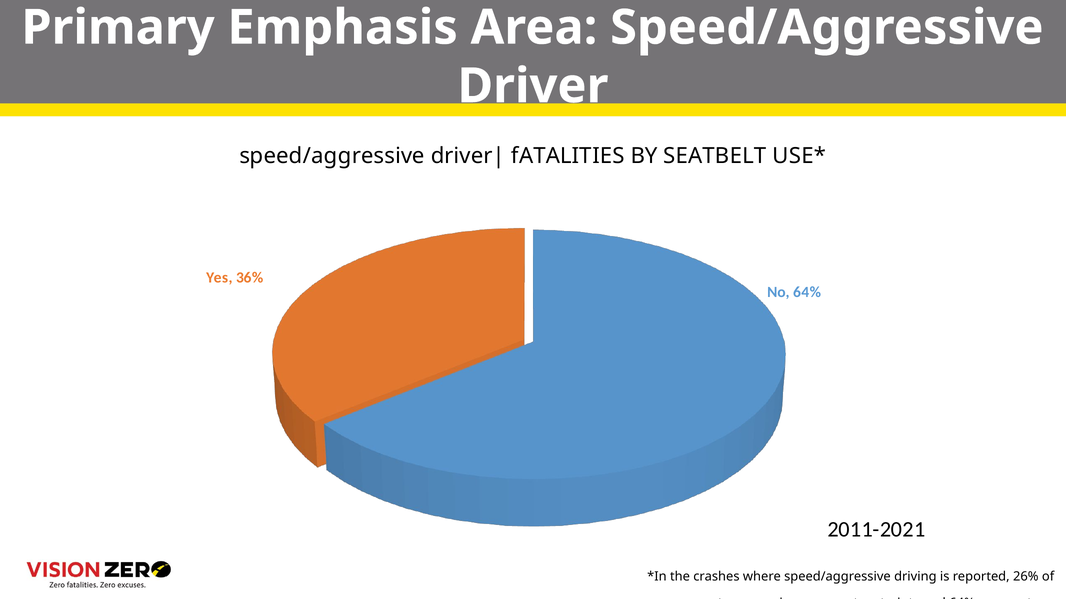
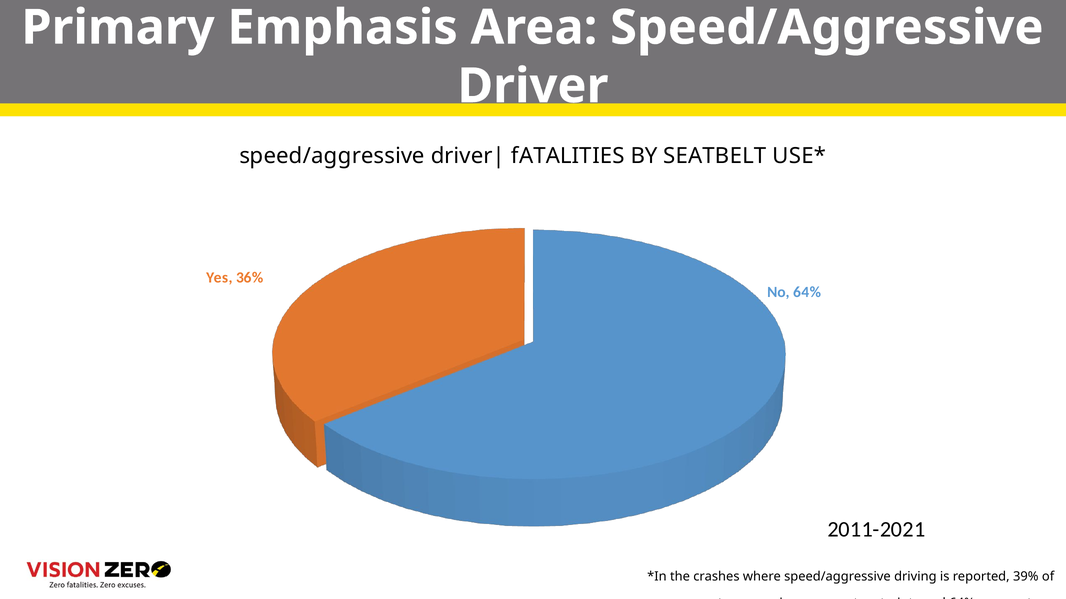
26%: 26% -> 39% (1026, 577)
